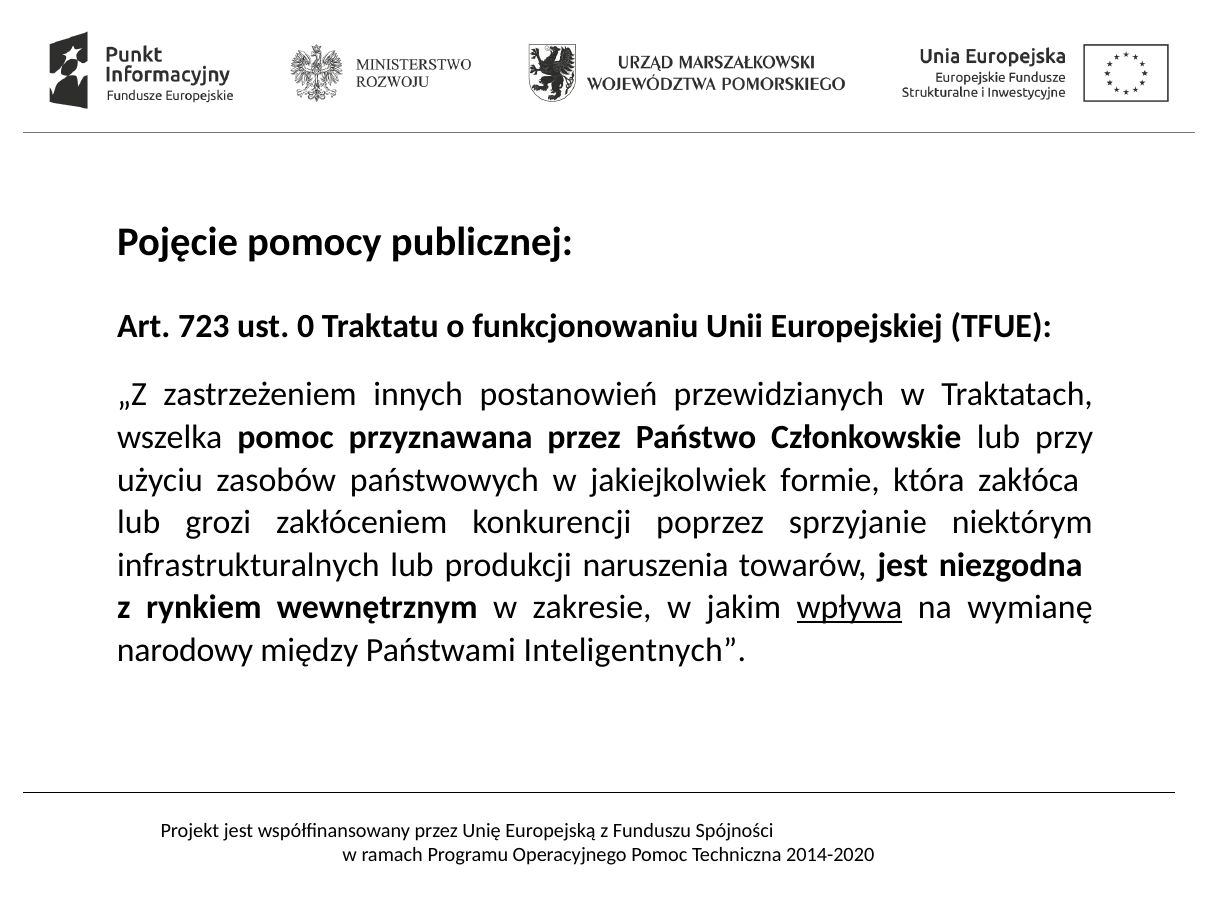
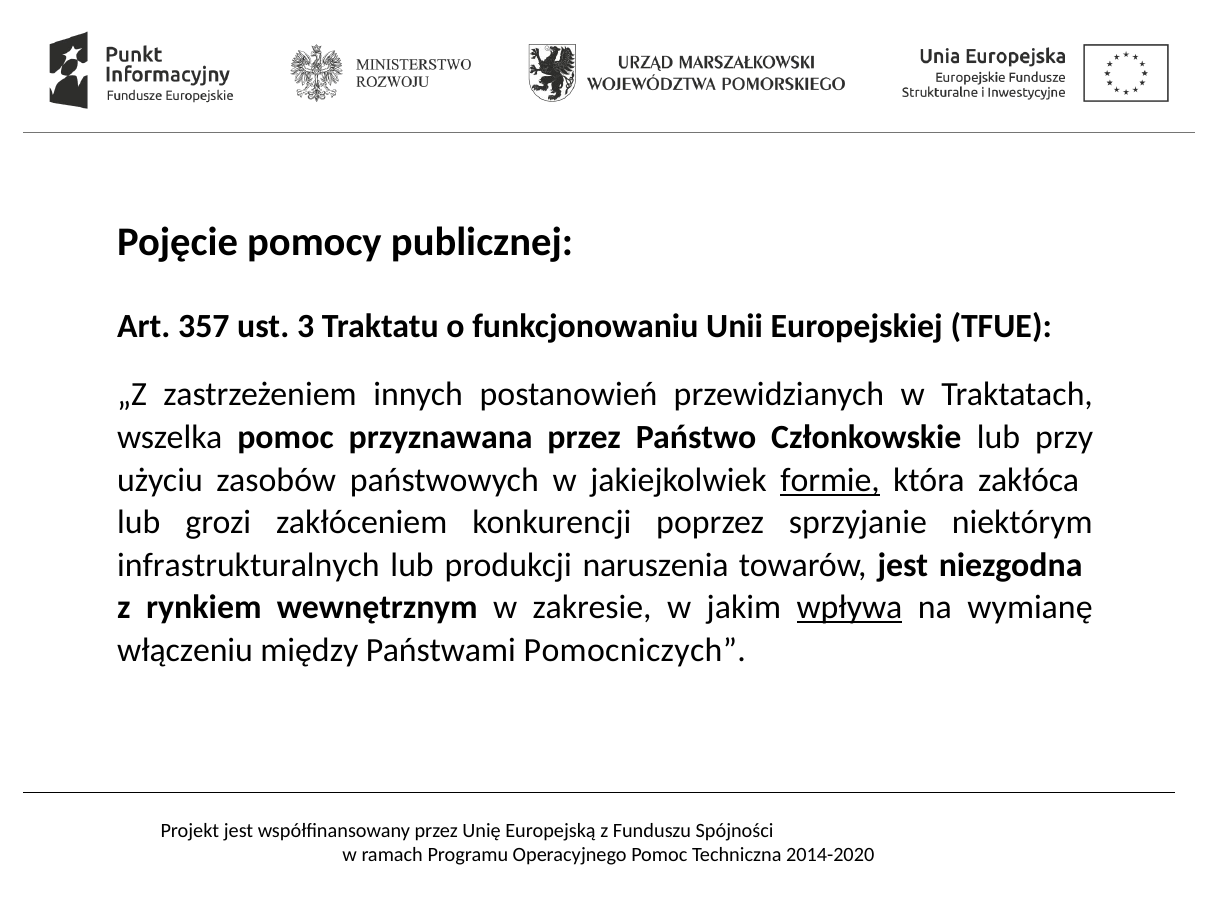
723: 723 -> 357 (204, 327)
0: 0 -> 3 (306, 327)
formie underline: none -> present (830, 480)
narodowy: narodowy -> włączeniu (185, 651)
Inteligentnych: Inteligentnych -> Pomocniczych (635, 651)
